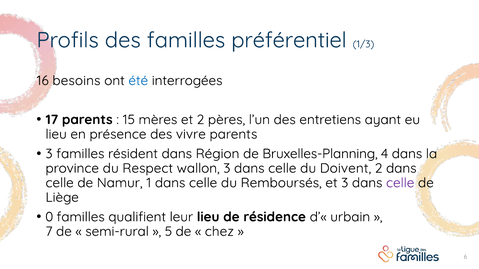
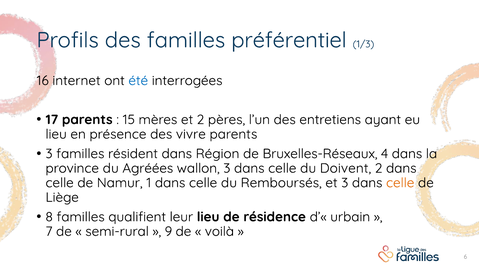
besoins: besoins -> internet (76, 81)
Bruxelles-Planning: Bruxelles-Planning -> Bruxelles-Réseaux (320, 154)
Respect: Respect -> Agréées (148, 169)
celle colour: purple -> orange (400, 183)
0: 0 -> 8 (49, 217)
5: 5 -> 9 (168, 232)
chez: chez -> voilà (219, 232)
